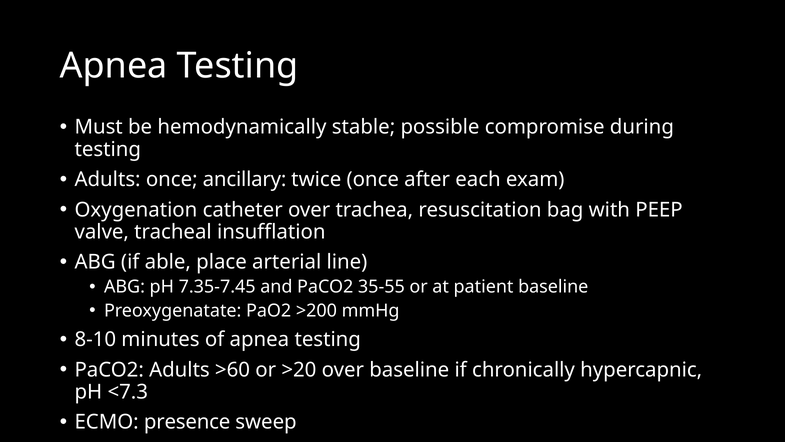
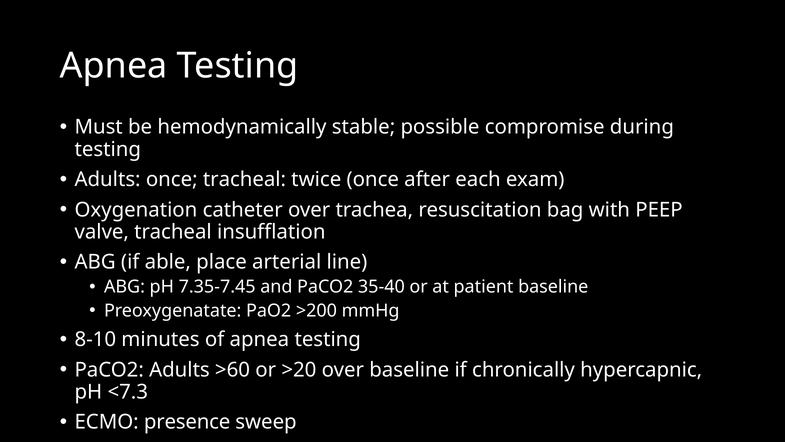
once ancillary: ancillary -> tracheal (244, 179)
35-55: 35-55 -> 35-40 (381, 287)
